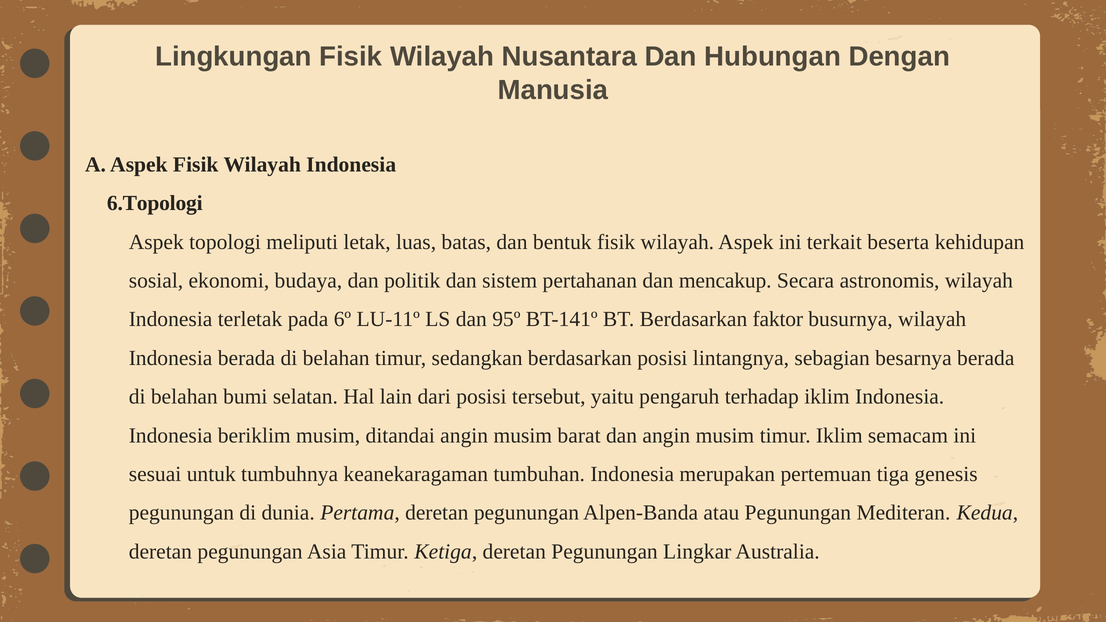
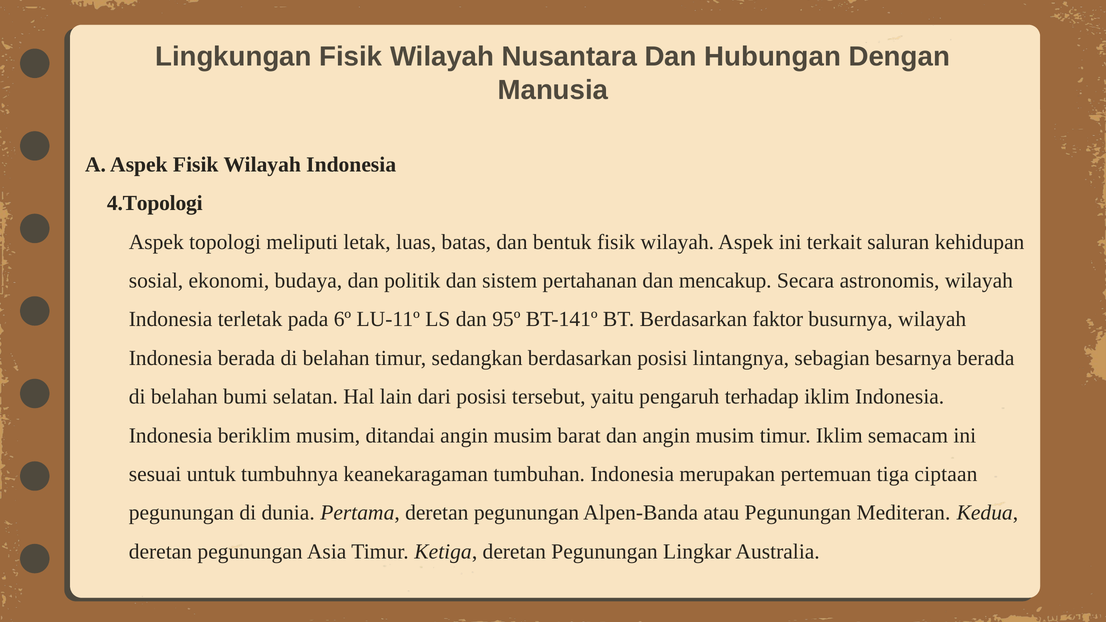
6.Topologi: 6.Topologi -> 4.Topologi (155, 203)
beserta: beserta -> saluran (898, 242)
genesis: genesis -> ciptaan (946, 474)
